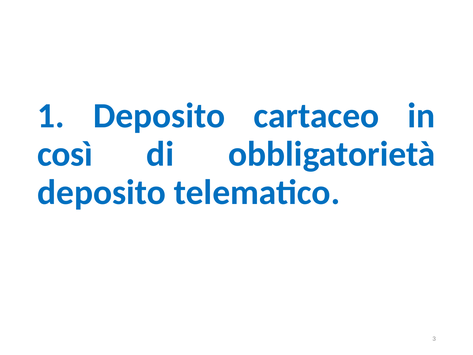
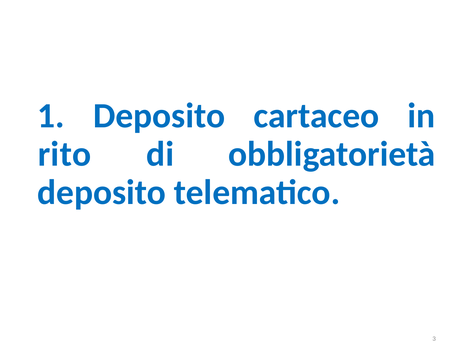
così: così -> rito (65, 154)
